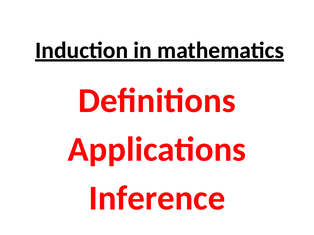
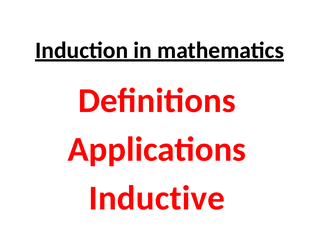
Inference: Inference -> Inductive (157, 198)
